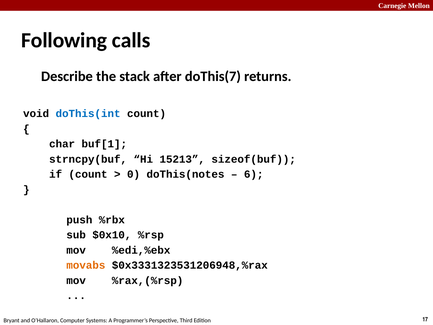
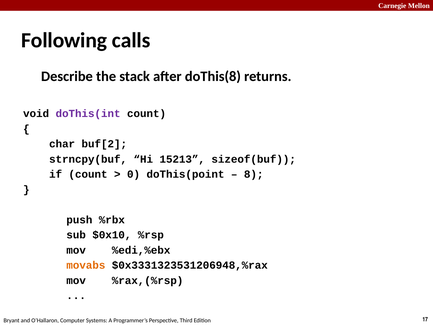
doThis(7: doThis(7 -> doThis(8 (213, 76)
doThis(int colour: blue -> purple (88, 114)
buf[1: buf[1 -> buf[2 (104, 144)
doThis(notes: doThis(notes -> doThis(point (185, 174)
6: 6 -> 8 (254, 174)
